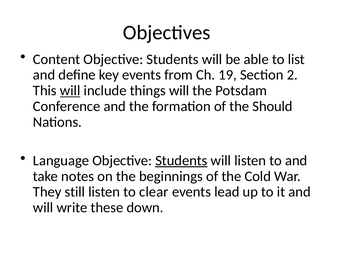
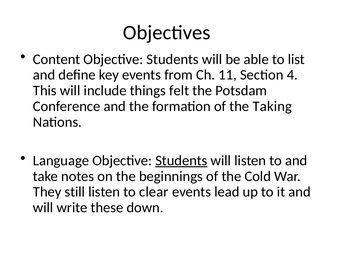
19: 19 -> 11 (228, 75)
2: 2 -> 4 (292, 75)
will underline: present -> none (70, 91)
things will: will -> felt (179, 91)
Should: Should -> Taking (272, 107)
